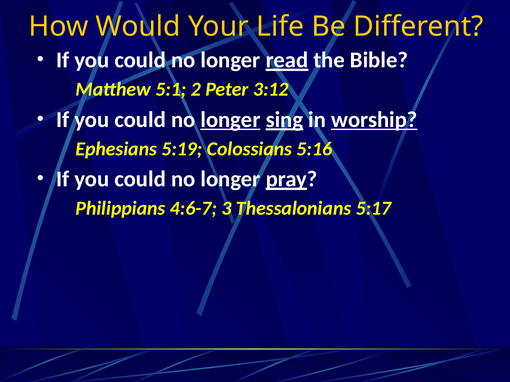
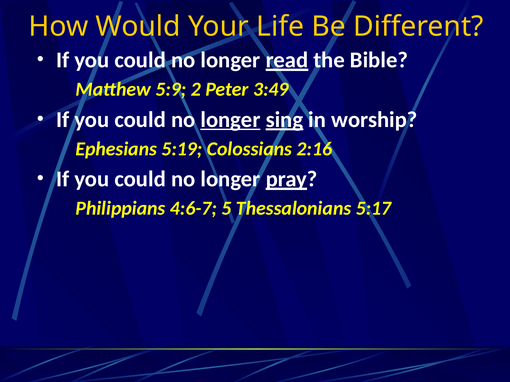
5:1: 5:1 -> 5:9 (171, 90)
3:12: 3:12 -> 3:49 (271, 90)
worship underline: present -> none (374, 120)
5:16: 5:16 -> 2:16 (314, 149)
3: 3 -> 5 (226, 209)
